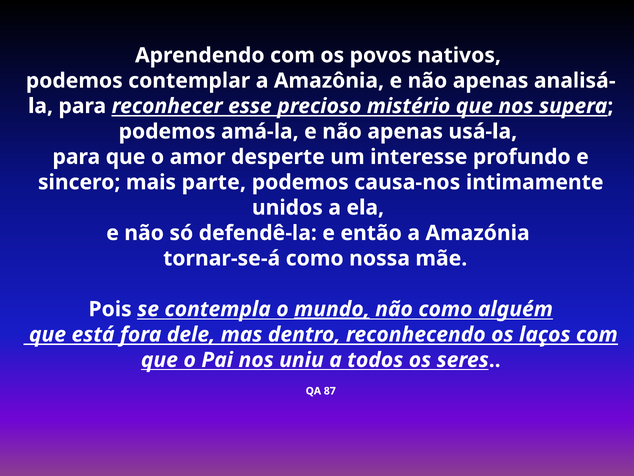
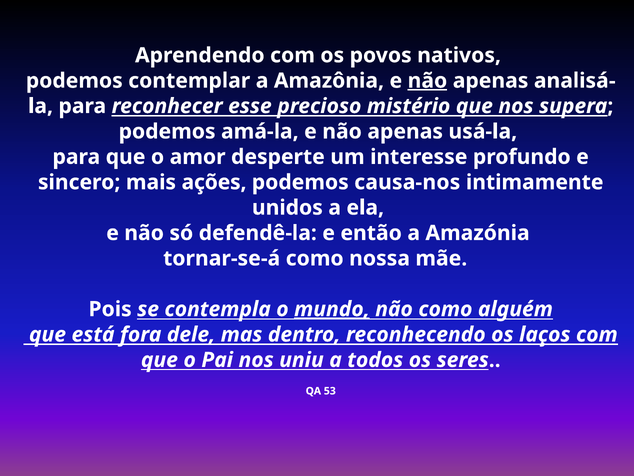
não underline: none -> present (427, 81)
parte: parte -> ações (214, 182)
87: 87 -> 53 (330, 391)
